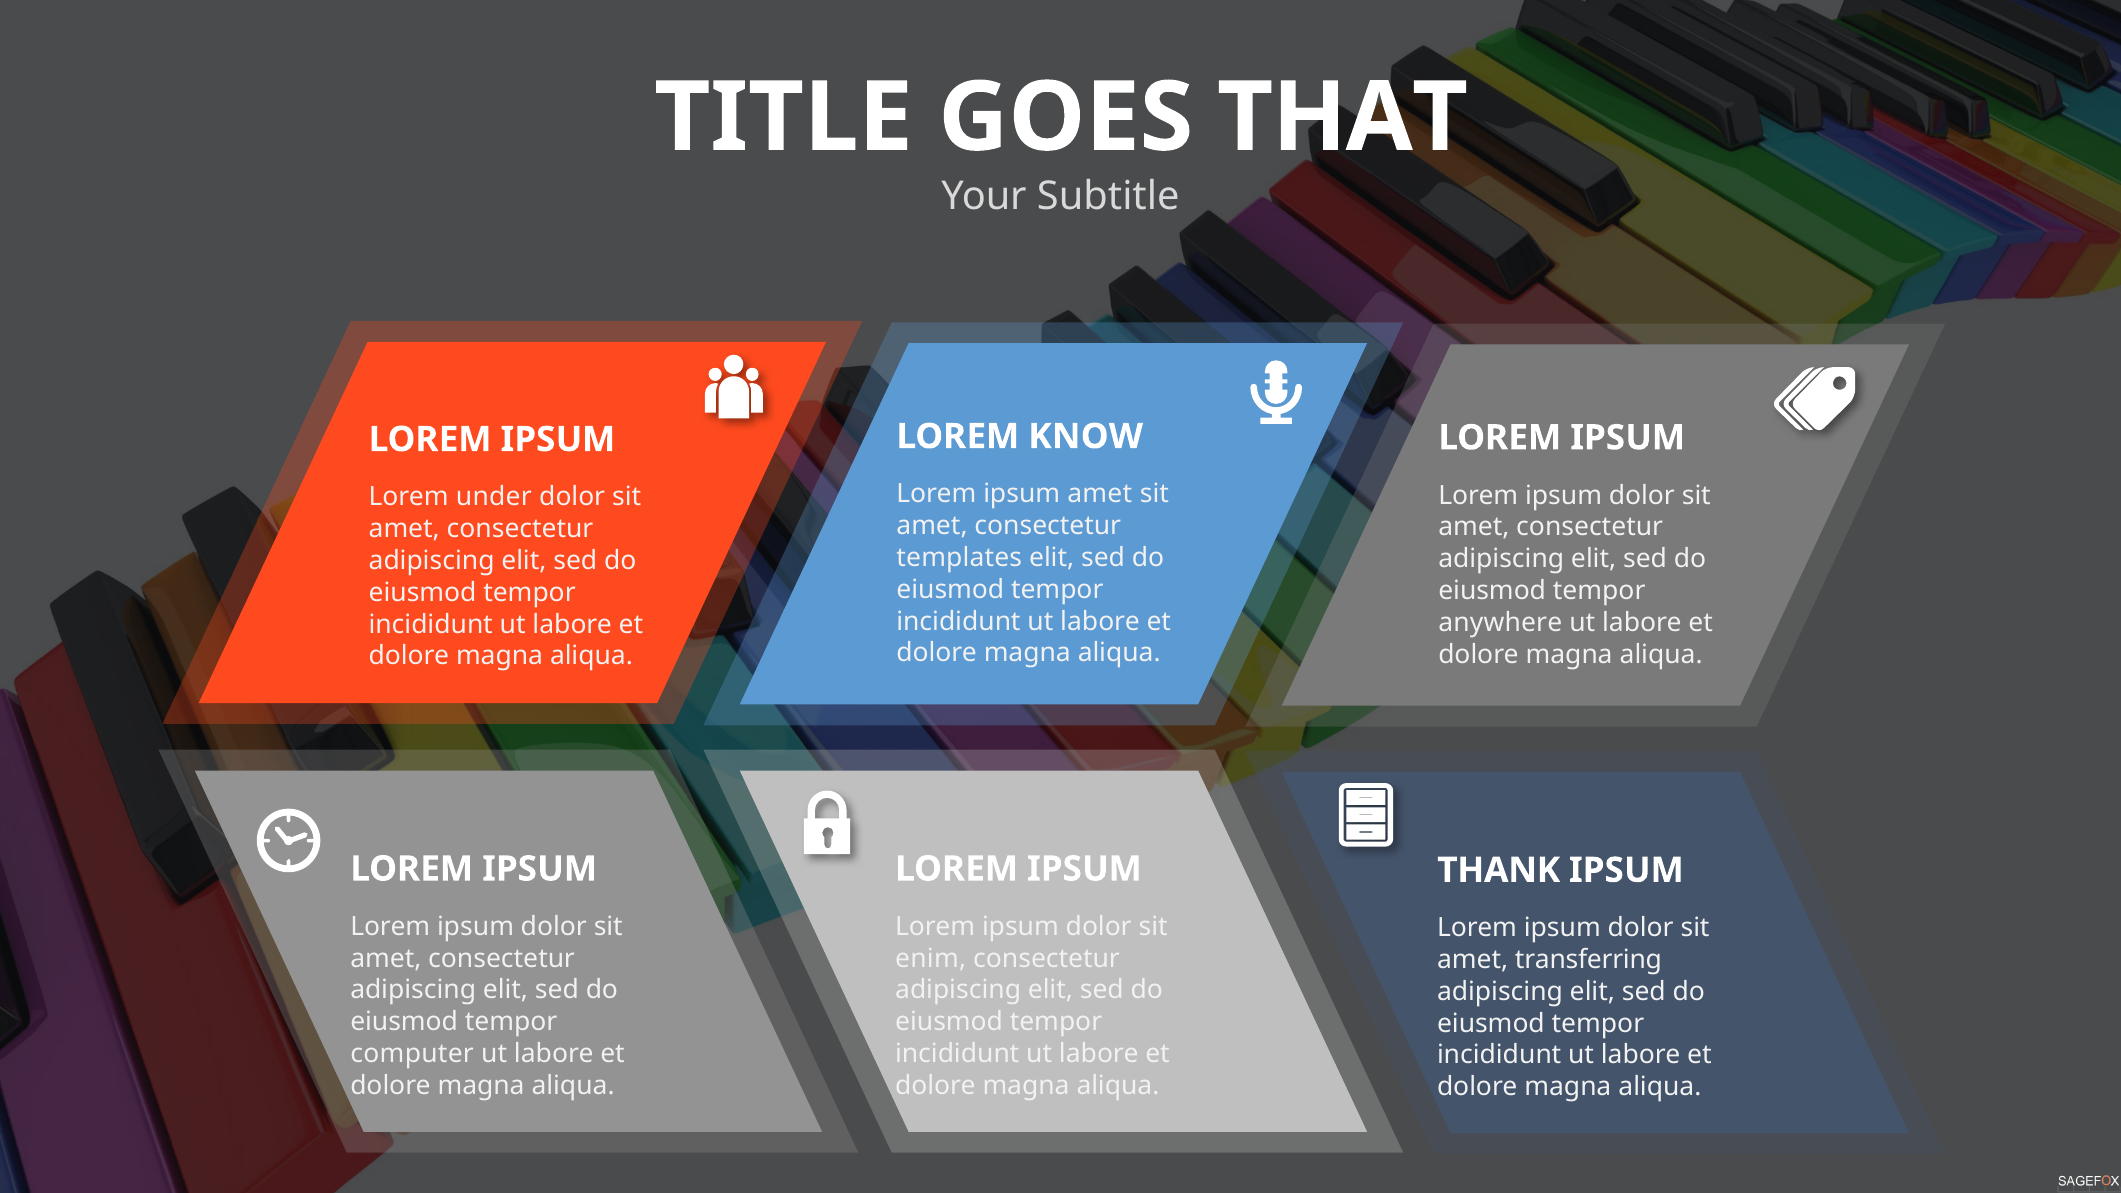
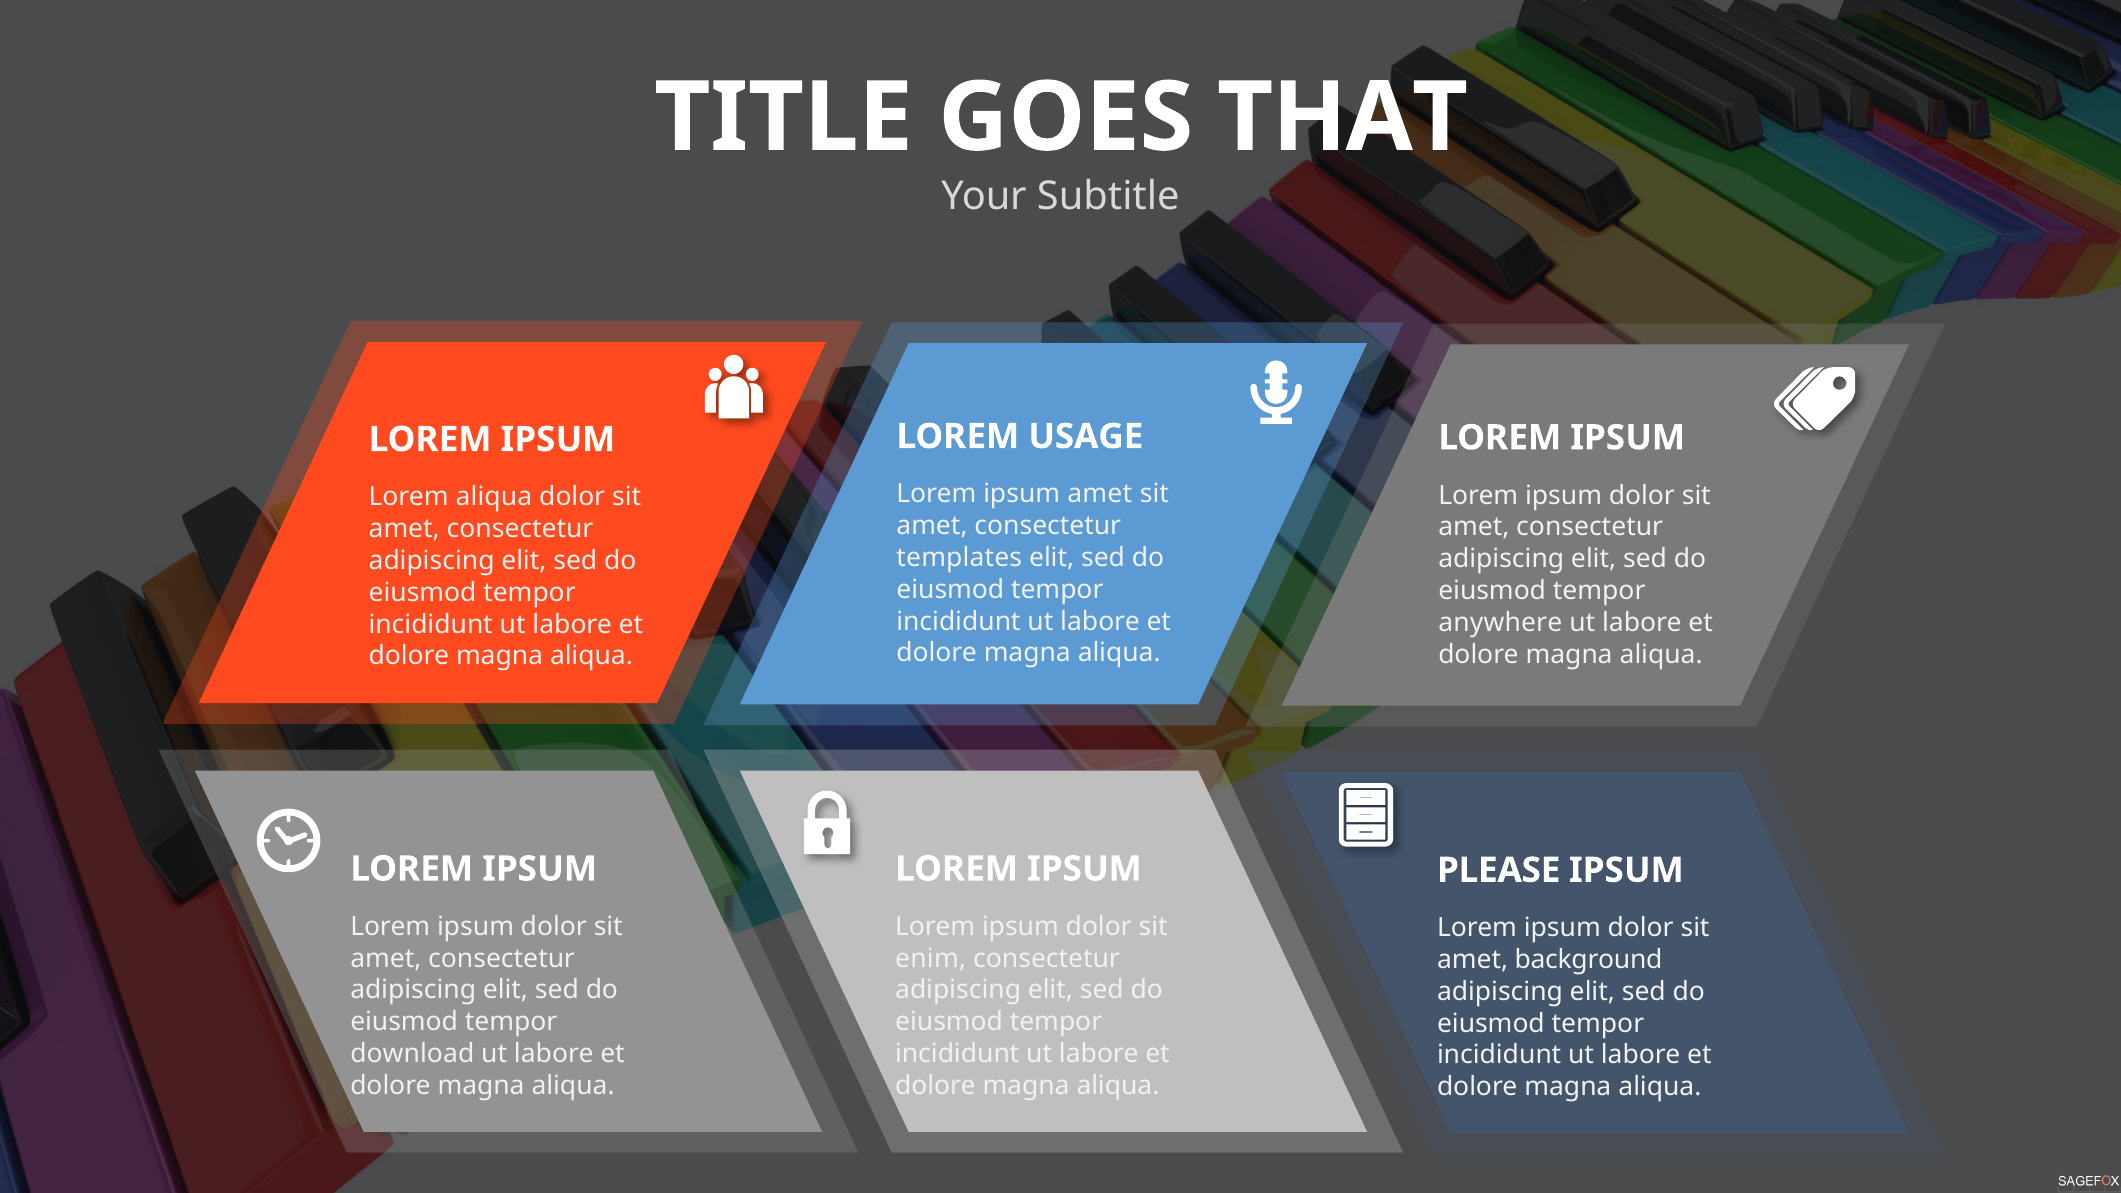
KNOW: KNOW -> USAGE (1086, 437)
Lorem under: under -> aliqua (494, 497)
THANK: THANK -> PLEASE (1499, 870)
transferring: transferring -> background (1588, 960)
computer: computer -> download (412, 1054)
